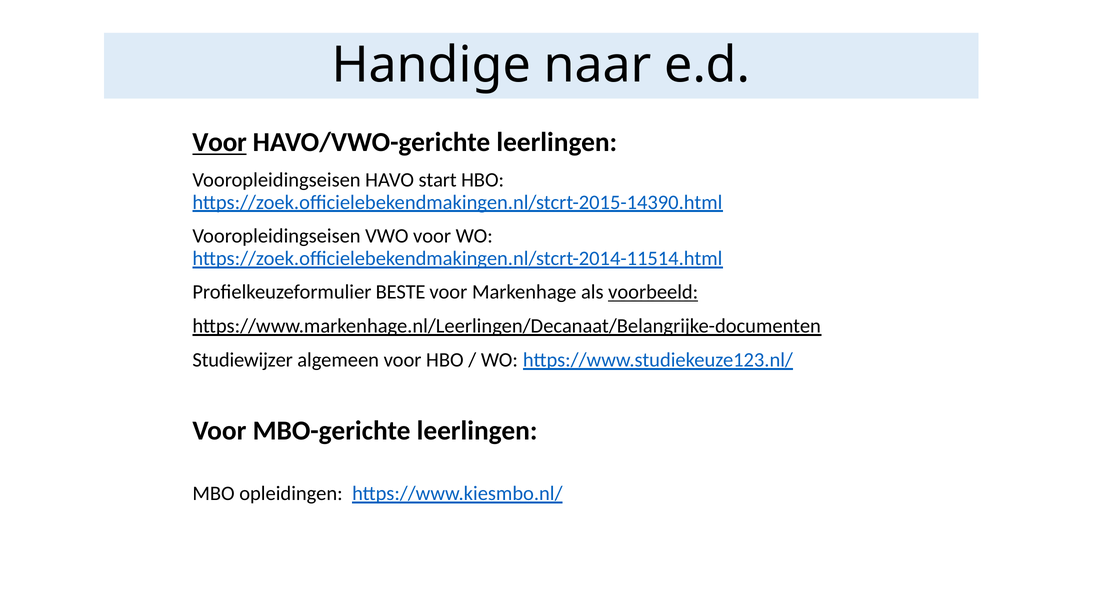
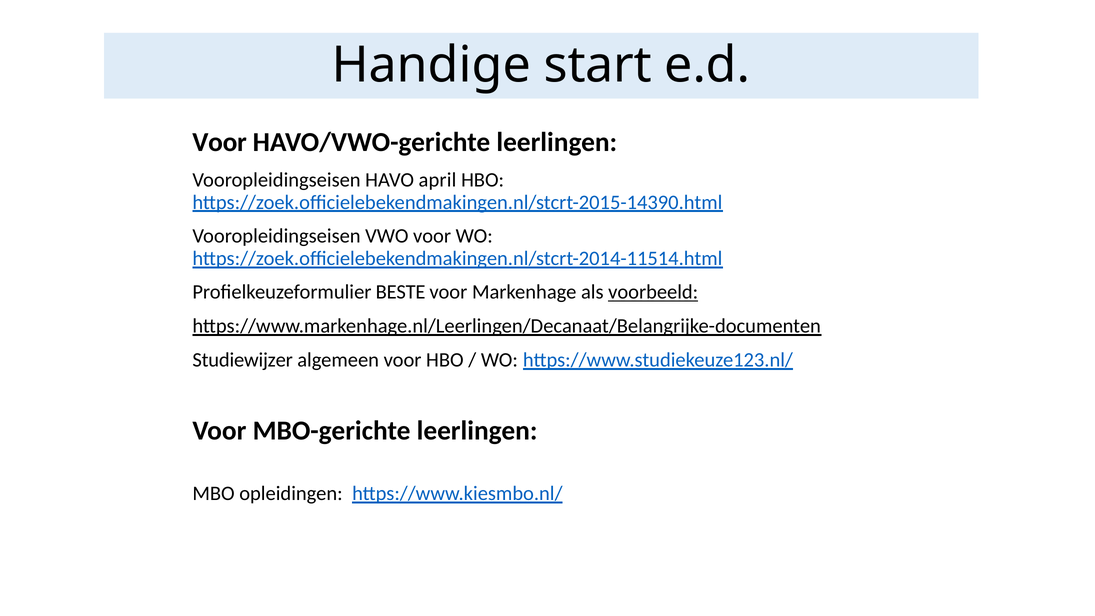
naar: naar -> start (598, 65)
Voor underline: present -> none (220, 142)
start: start -> april (437, 180)
